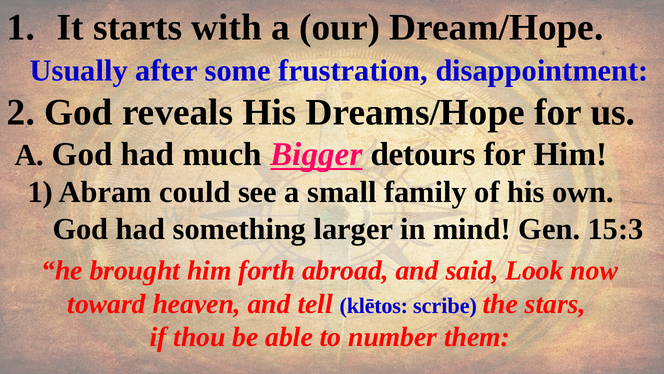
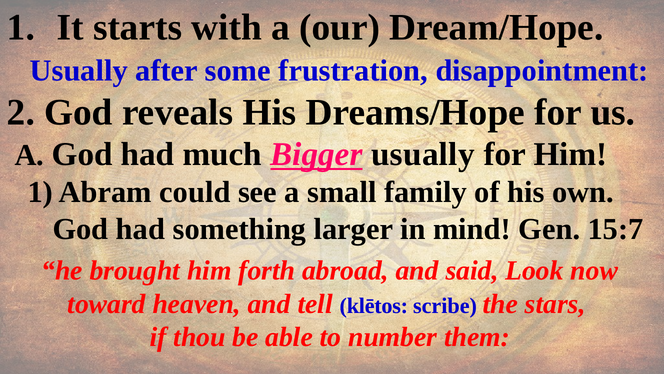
Bigger detours: detours -> usually (423, 154)
15:3: 15:3 -> 15:7 (616, 229)
